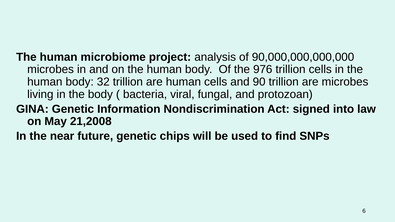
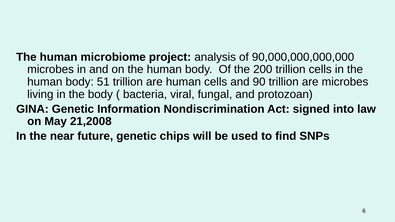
976: 976 -> 200 (263, 69)
32: 32 -> 51 (103, 82)
